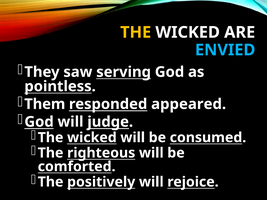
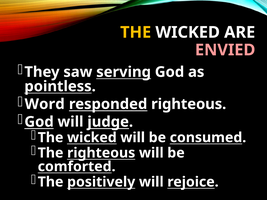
ENVIED colour: light blue -> pink (225, 50)
Them: Them -> Word (45, 104)
responded appeared: appeared -> righteous (189, 104)
